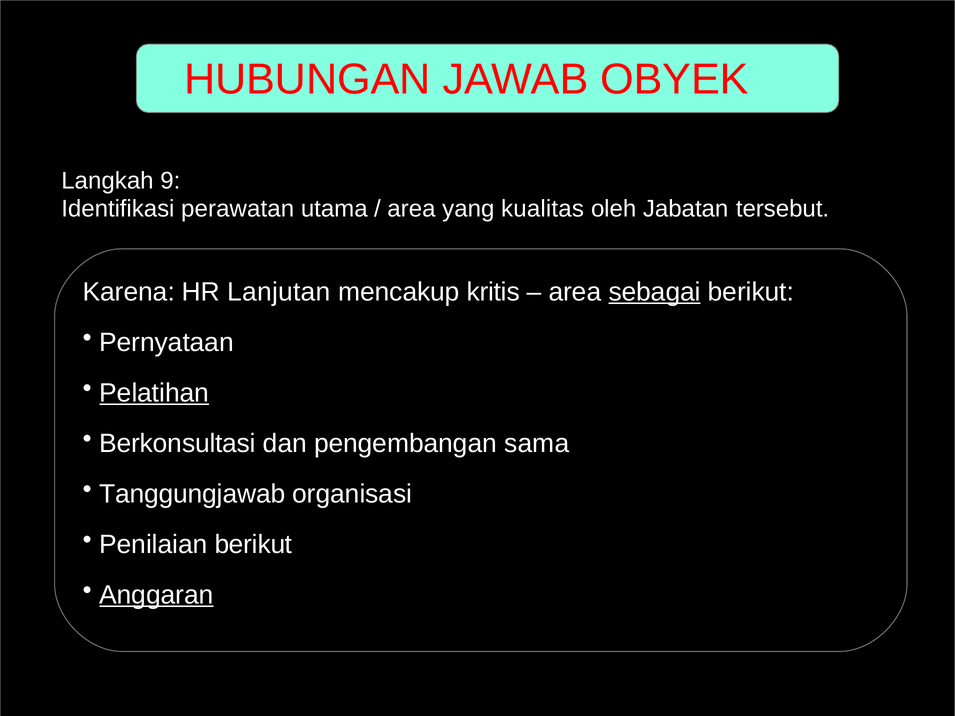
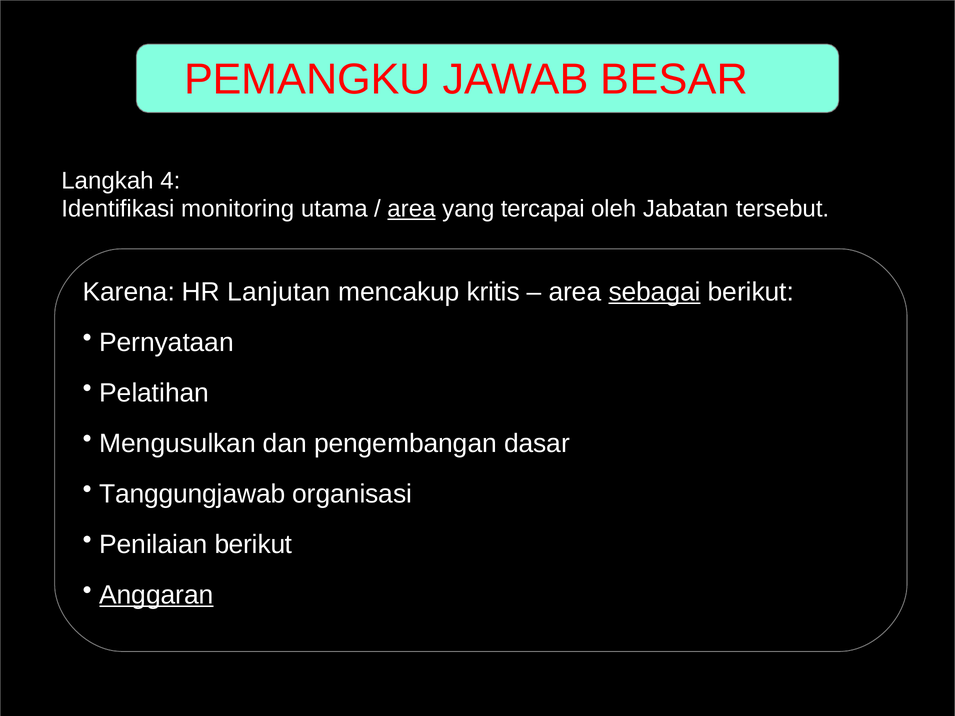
HUBUNGAN: HUBUNGAN -> PEMANGKU (307, 79)
OBYEK: OBYEK -> BESAR (674, 79)
9: 9 -> 4 (170, 181)
perawatan: perawatan -> monitoring (238, 209)
area underline: none -> present (411, 209)
kualitas: kualitas -> tercapai (543, 209)
Pelatihan underline: present -> none (154, 393)
Berkonsultasi: Berkonsultasi -> Mengusulkan (178, 443)
sama: sama -> dasar (537, 443)
